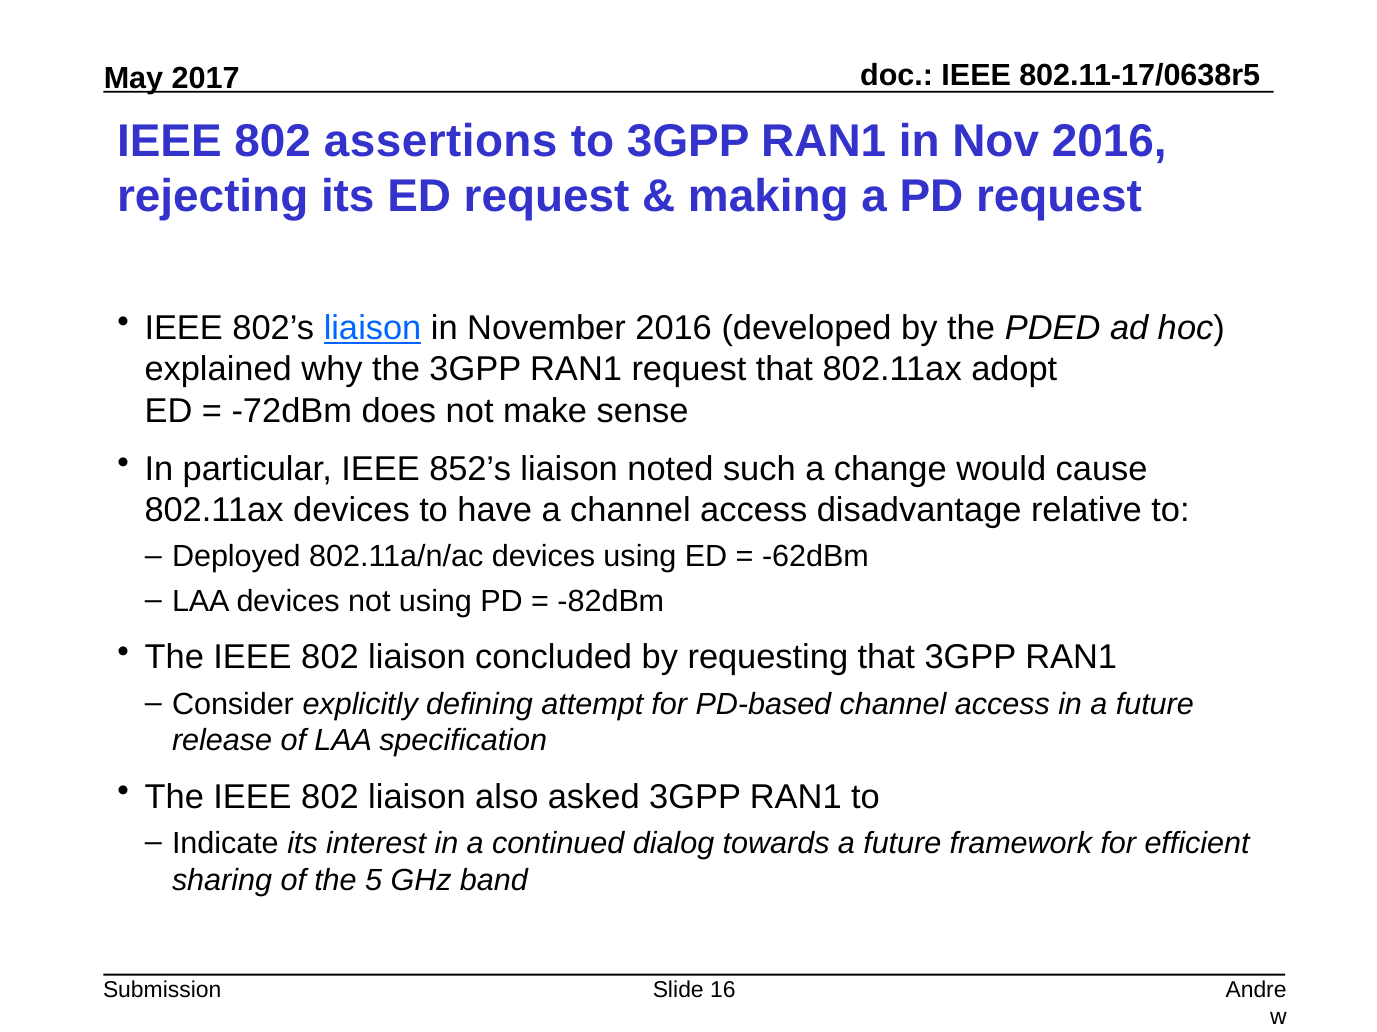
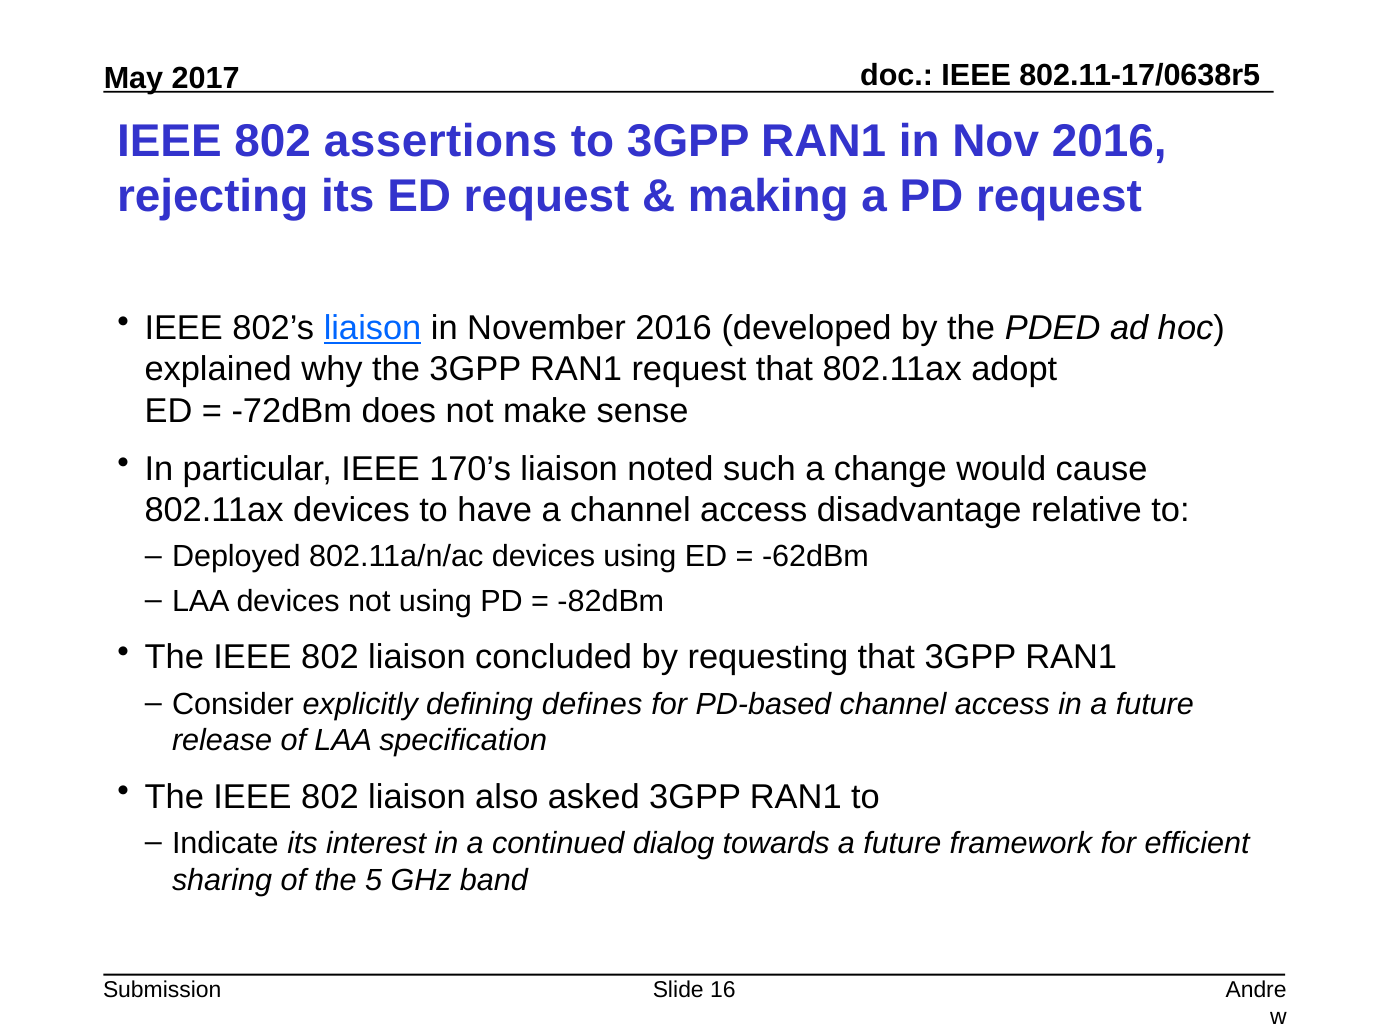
852’s: 852’s -> 170’s (470, 470)
attempt: attempt -> defines (592, 704)
